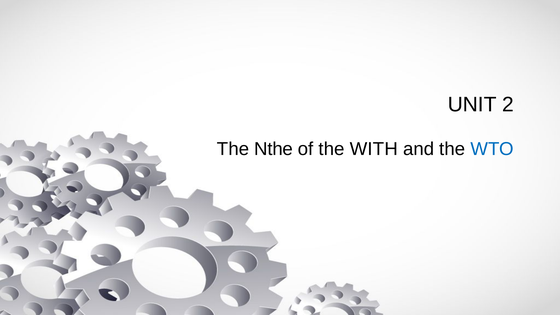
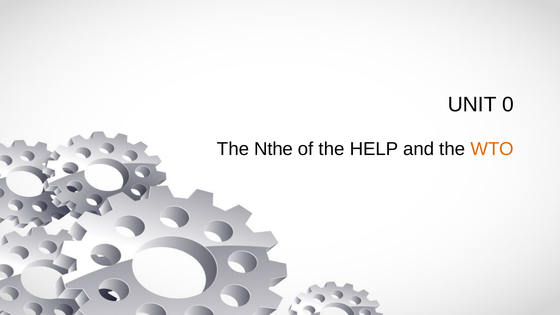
2: 2 -> 0 (508, 104)
WITH: WITH -> HELP (374, 149)
WTO colour: blue -> orange (492, 149)
